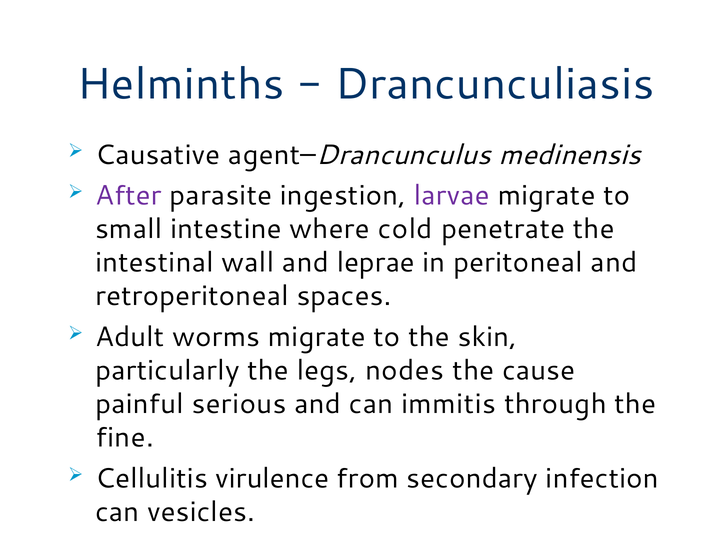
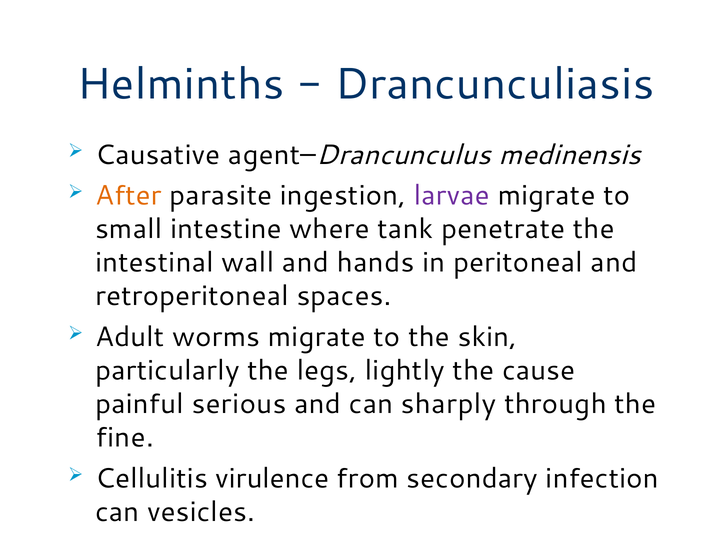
After colour: purple -> orange (129, 195)
cold: cold -> tank (405, 229)
leprae: leprae -> hands (376, 263)
nodes: nodes -> lightly (405, 370)
immitis: immitis -> sharply (449, 404)
